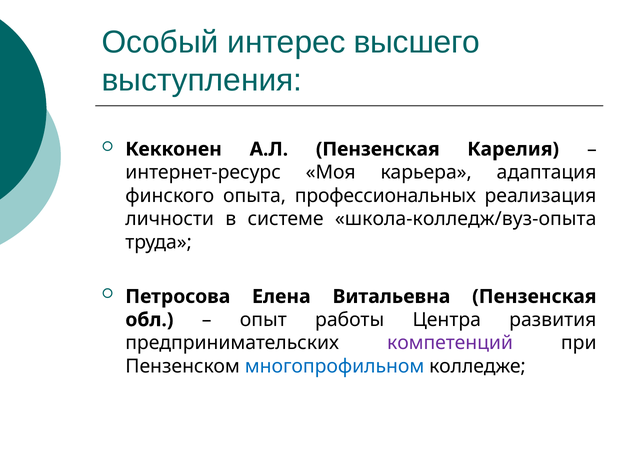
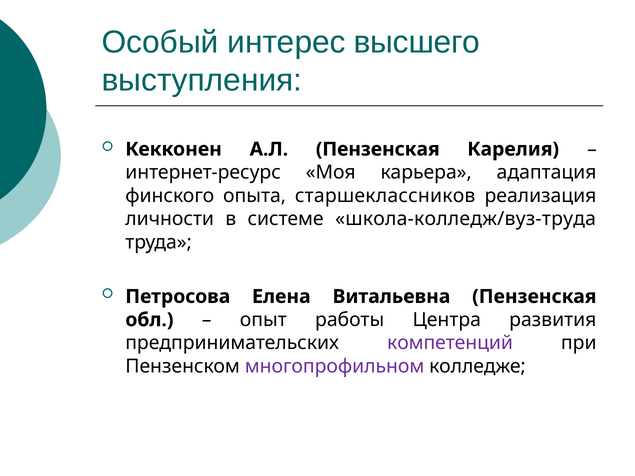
профессиональных: профессиональных -> старшеклассников (385, 196)
школа-колледж/вуз-опыта: школа-колледж/вуз-опыта -> школа-колледж/вуз-труда (466, 219)
многопрофильном colour: blue -> purple (335, 367)
